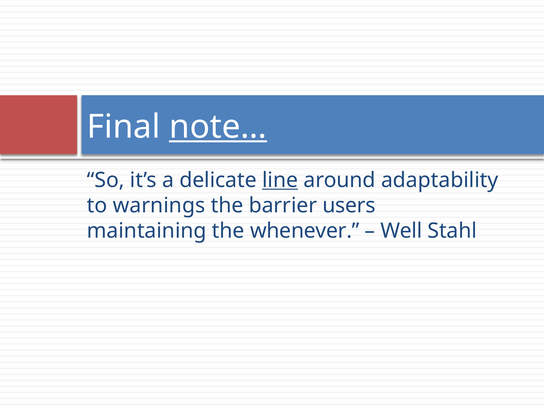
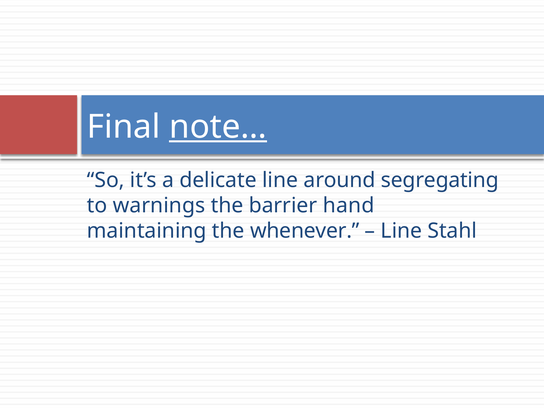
line underline: present -> none (280, 180)
adaptability: adaptability -> segregating (440, 180)
users: users -> hand (349, 205)
Well: Well -> Line (401, 231)
